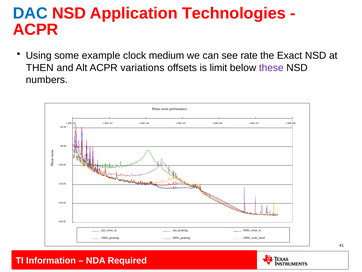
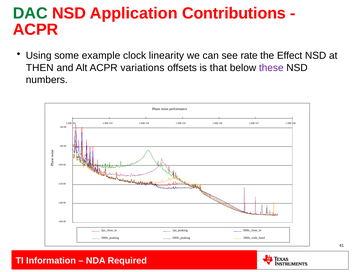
DAC colour: blue -> green (30, 13)
Technologies: Technologies -> Contributions (234, 13)
medium: medium -> linearity (166, 55)
Exact: Exact -> Effect (290, 55)
limit: limit -> that (218, 68)
